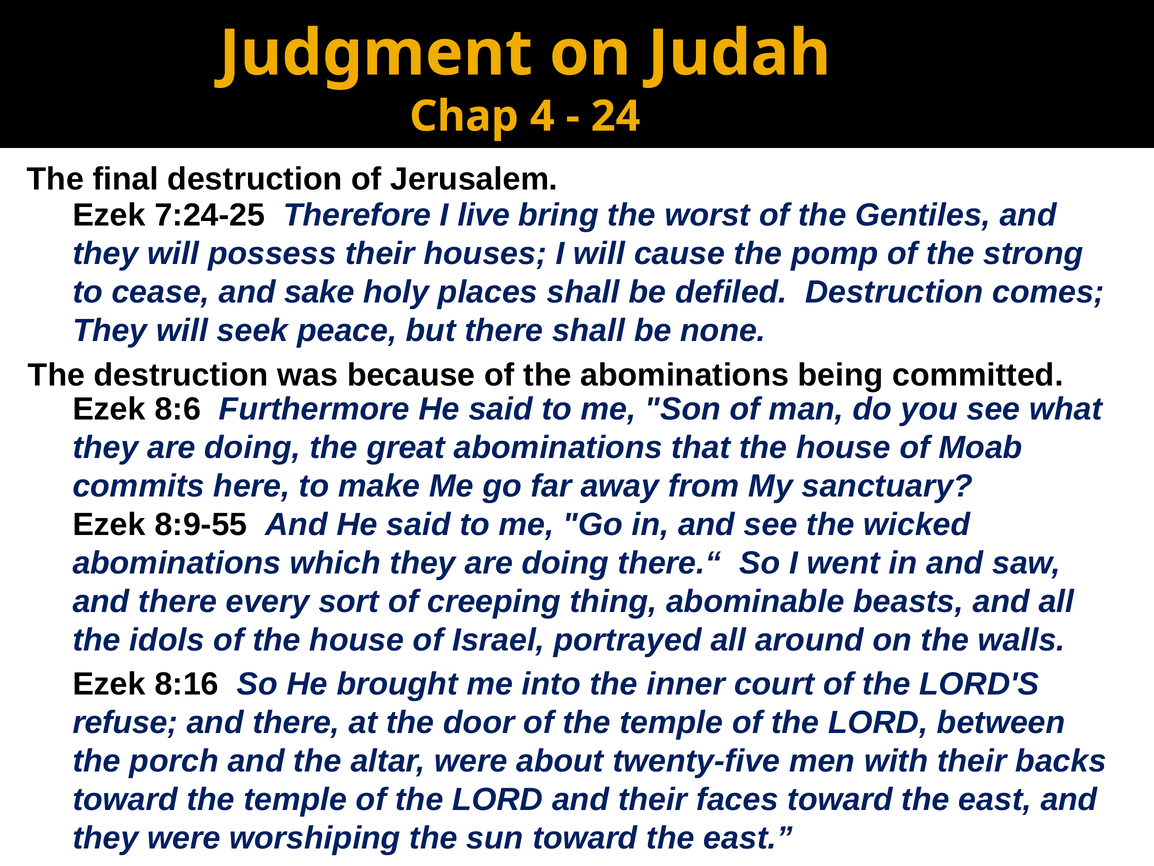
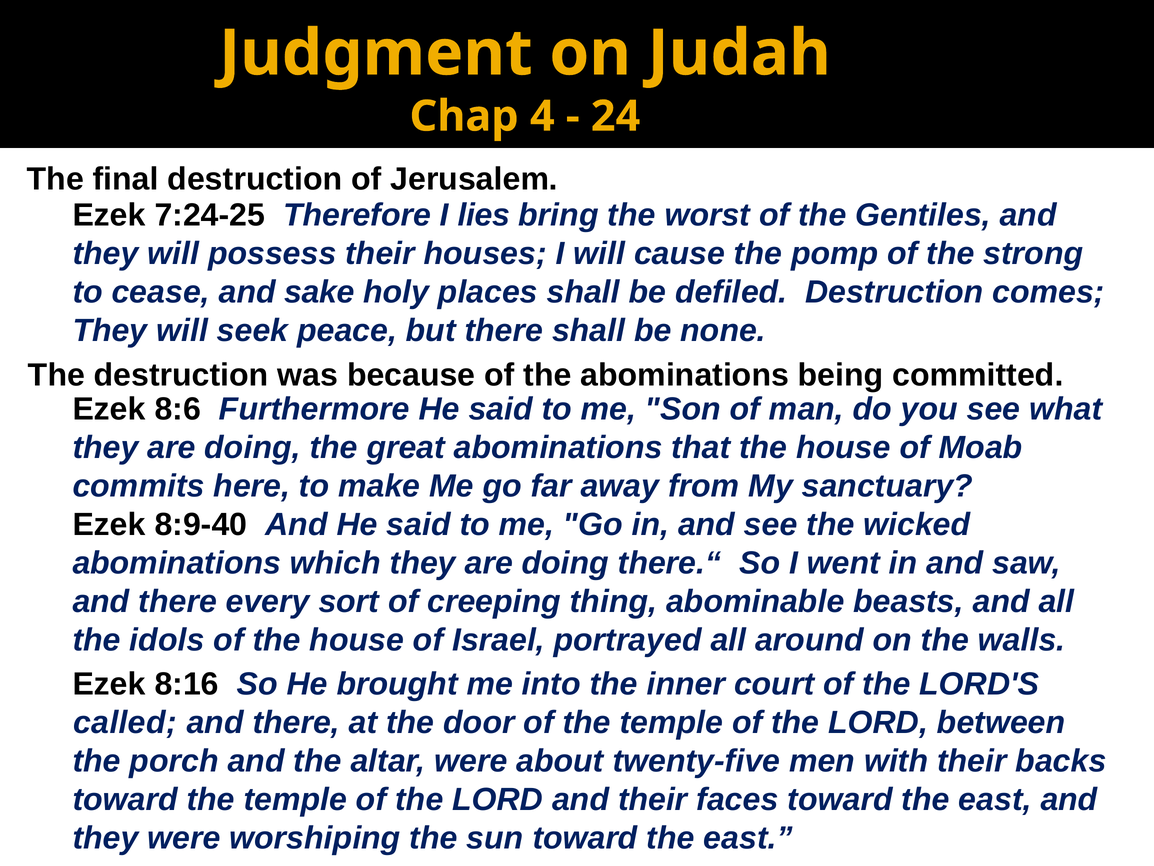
live: live -> lies (484, 215)
8:9-55: 8:9-55 -> 8:9-40 (201, 524)
refuse: refuse -> called (125, 722)
